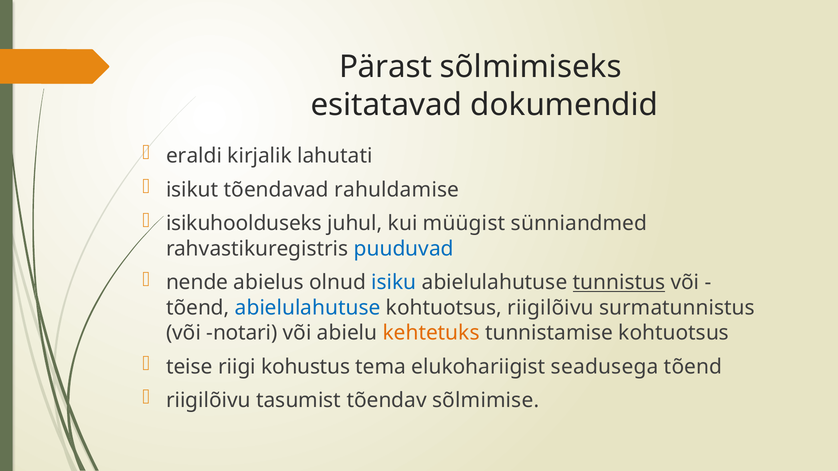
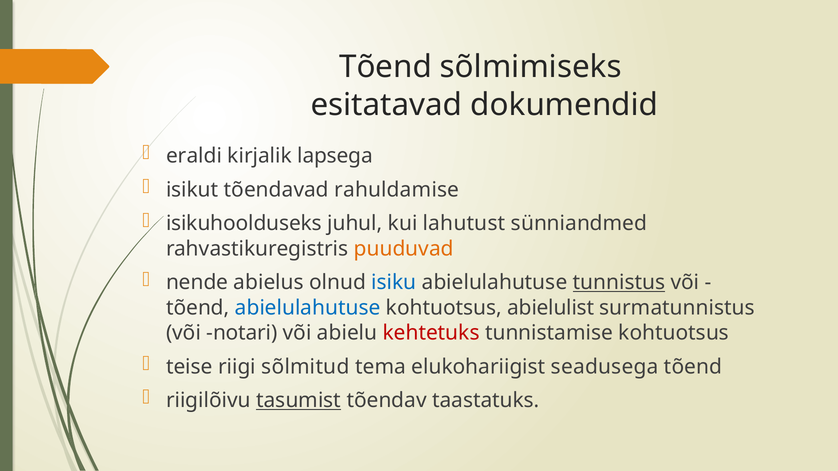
Pärast: Pärast -> Tõend (385, 67)
lahutati: lahutati -> lapsega (335, 156)
müügist: müügist -> lahutust (464, 224)
puuduvad colour: blue -> orange (404, 249)
kohtuotsus riigilõivu: riigilõivu -> abielulist (551, 308)
kehtetuks colour: orange -> red (431, 333)
kohustus: kohustus -> sõlmitud (305, 367)
tasumist underline: none -> present (299, 401)
sõlmimise: sõlmimise -> taastatuks (486, 401)
